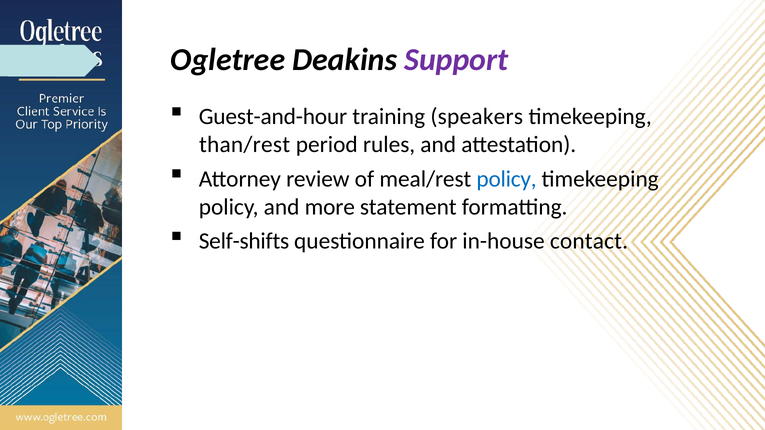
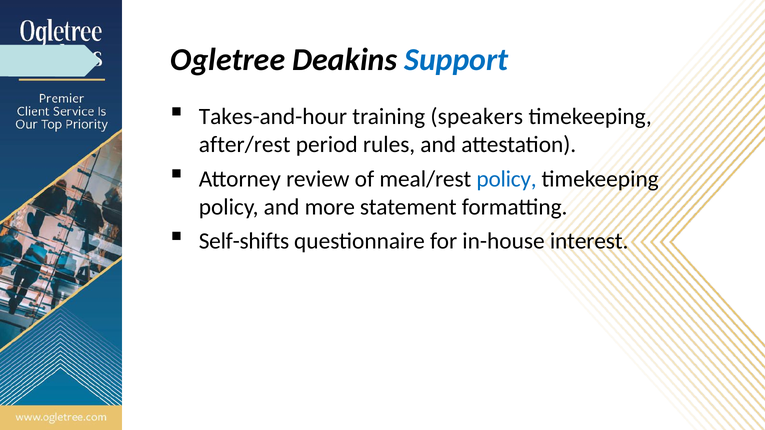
Support colour: purple -> blue (456, 60)
Guest-and-hour: Guest-and-hour -> Takes-and-hour (273, 117)
than/rest: than/rest -> after/rest (245, 145)
contact: contact -> interest (589, 241)
